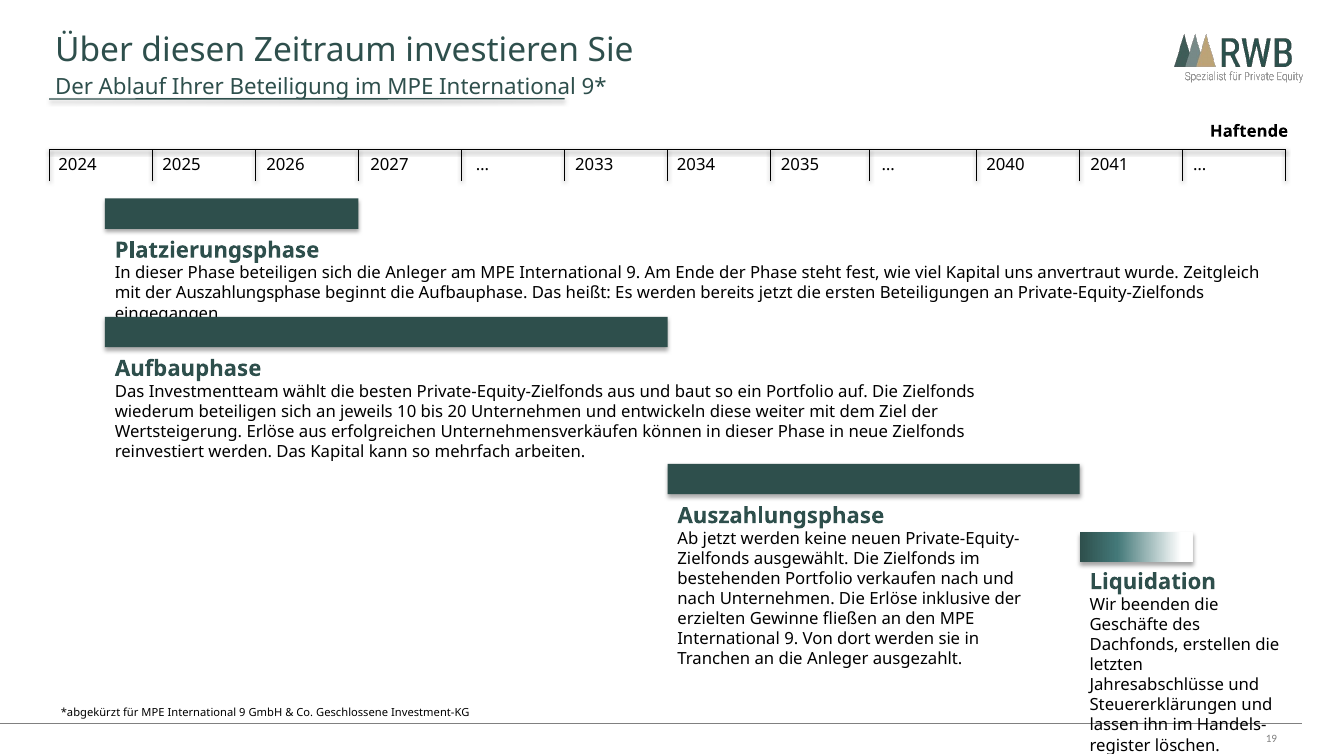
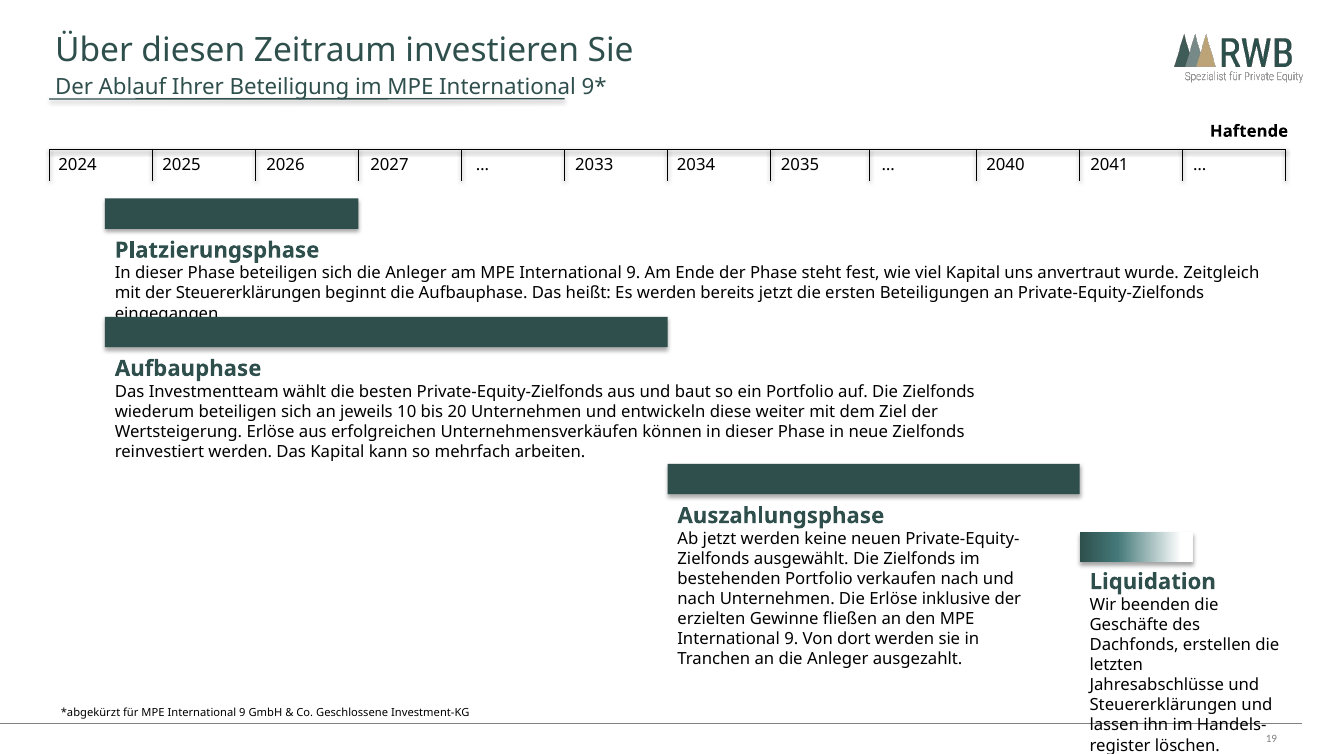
der Auszahlungsphase: Auszahlungsphase -> Steuererklärungen (248, 293)
